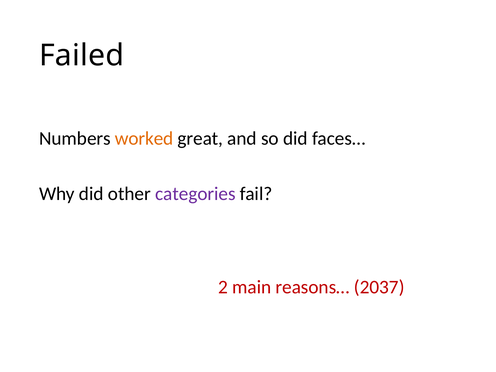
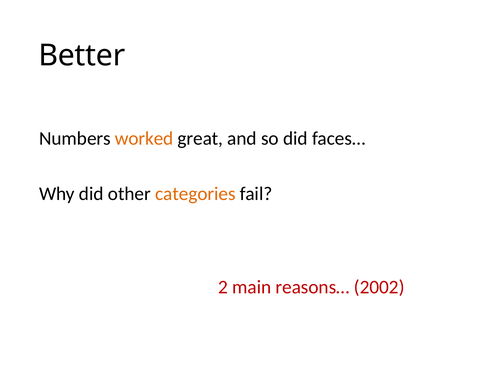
Failed: Failed -> Better (82, 56)
categories colour: purple -> orange (195, 194)
2037: 2037 -> 2002 (379, 287)
